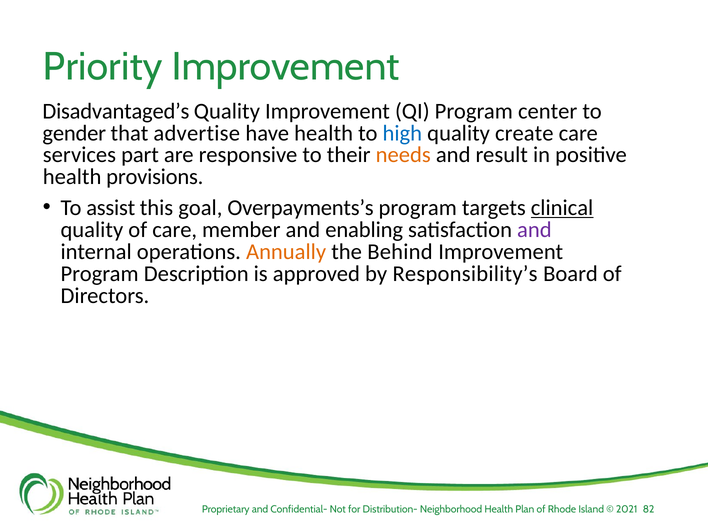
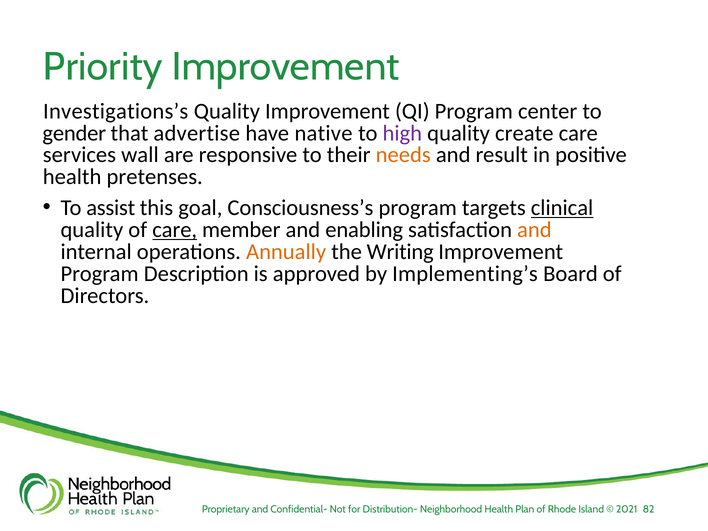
Disadvantaged’s: Disadvantaged’s -> Investigations’s (116, 111)
have health: health -> native (324, 133)
high colour: blue -> purple (402, 133)
part: part -> wall (140, 155)
provisions: provisions -> pretenses (155, 177)
Overpayments’s: Overpayments’s -> Consciousness’s (300, 208)
care underline: none -> present (175, 230)
and colour: purple -> orange (534, 230)
Behind: Behind -> Writing (400, 252)
Responsibility’s: Responsibility’s -> Implementing’s (465, 274)
